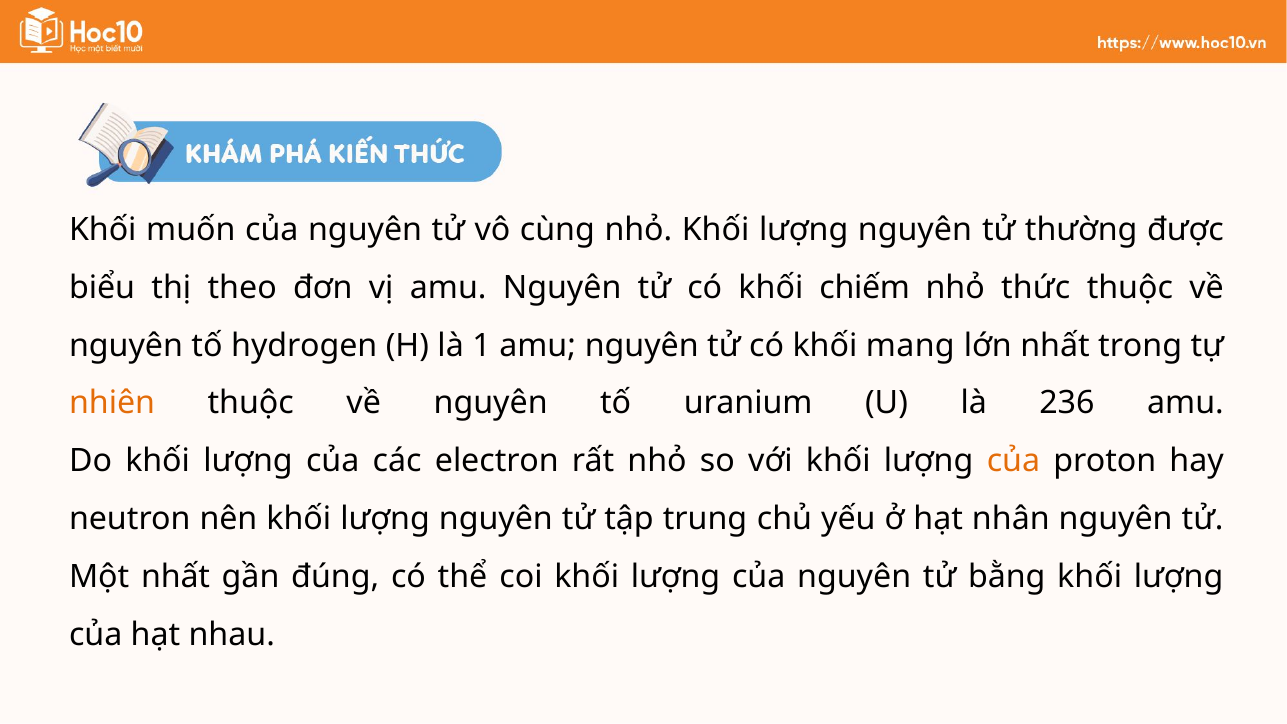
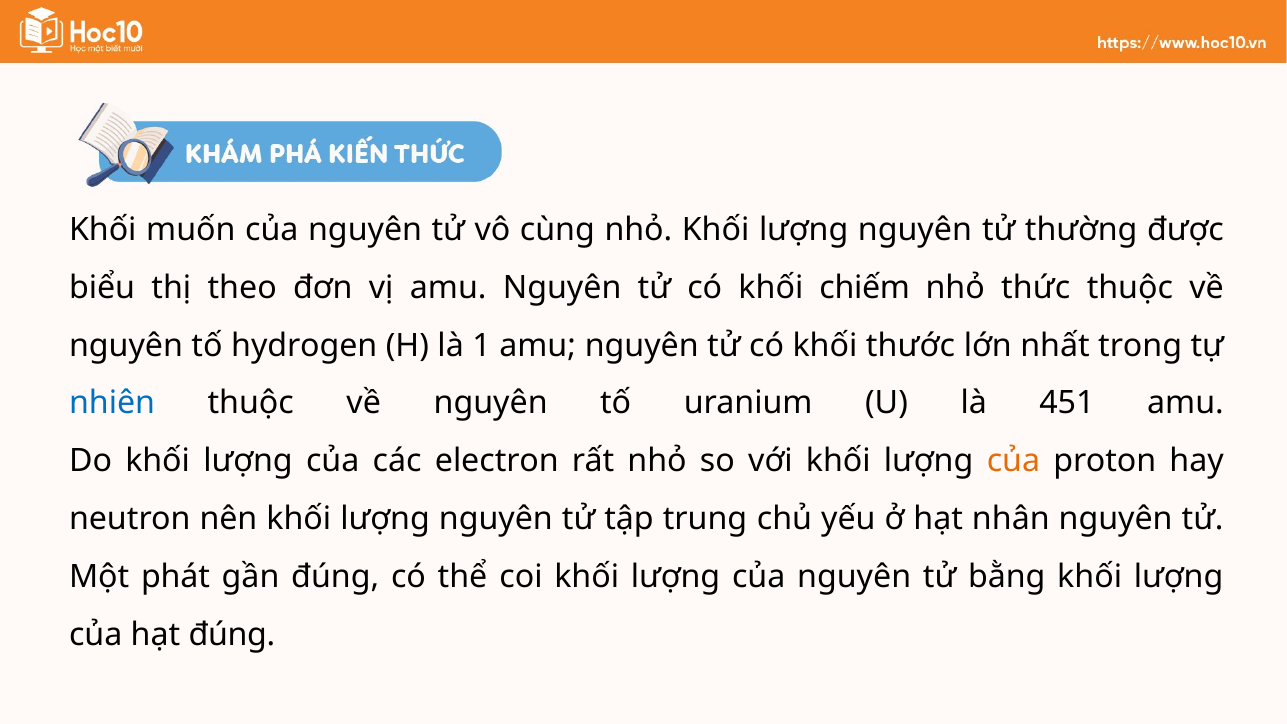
mang: mang -> thước (910, 345)
nhiên colour: orange -> blue (112, 403)
236: 236 -> 451 (1067, 403)
Một nhất: nhất -> phát (176, 577)
hạt nhau: nhau -> đúng (232, 635)
